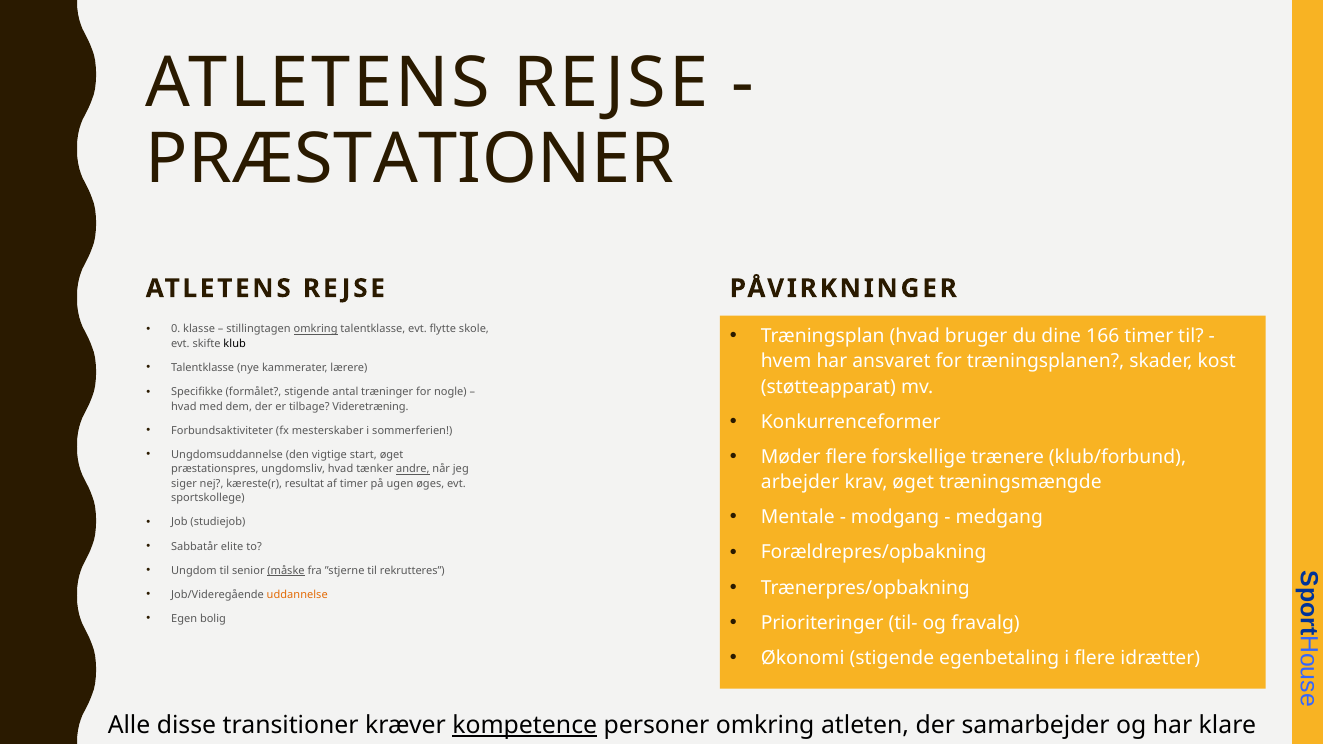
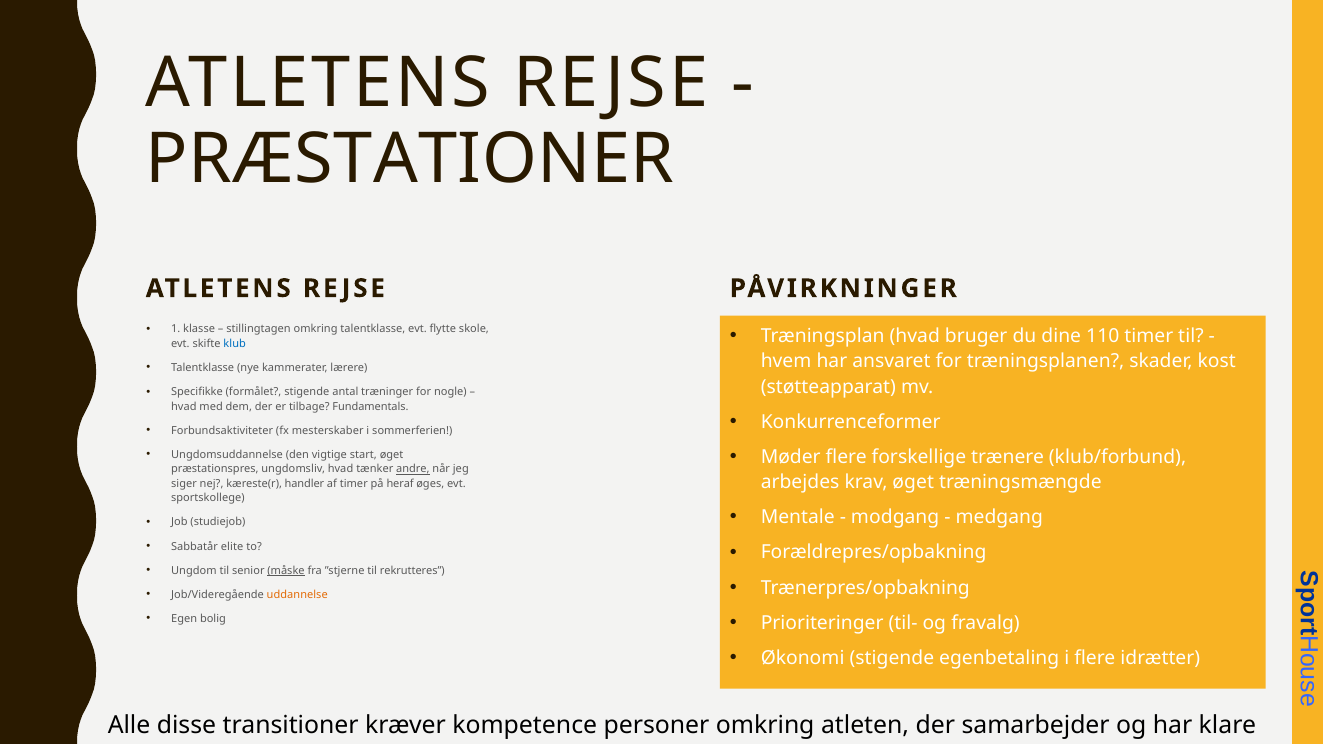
0: 0 -> 1 (176, 329)
omkring underline: present -> none (316, 329)
166: 166 -> 110 (1103, 336)
klub colour: black -> blue (235, 344)
Videretræning: Videretræning -> Fundamentals (370, 407)
arbejder: arbejder -> arbejdes (800, 483)
resultat: resultat -> handler (304, 484)
ugen: ugen -> heraf (400, 484)
kompetence underline: present -> none (525, 726)
